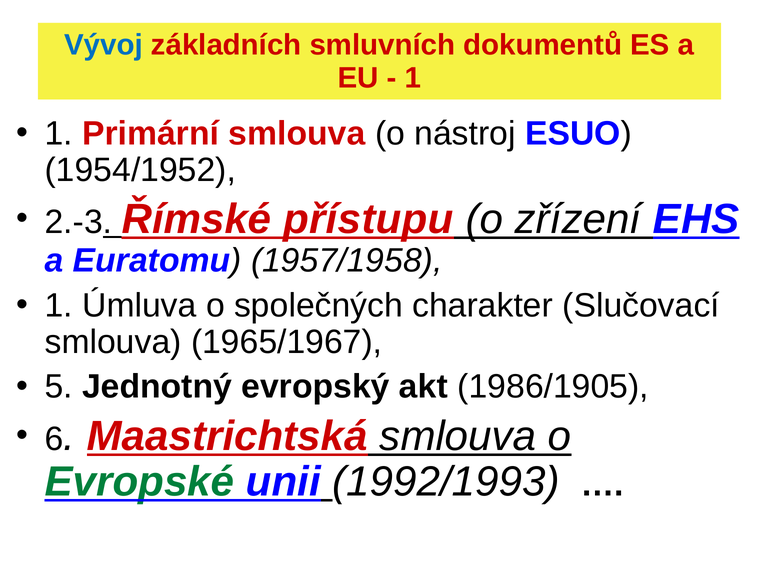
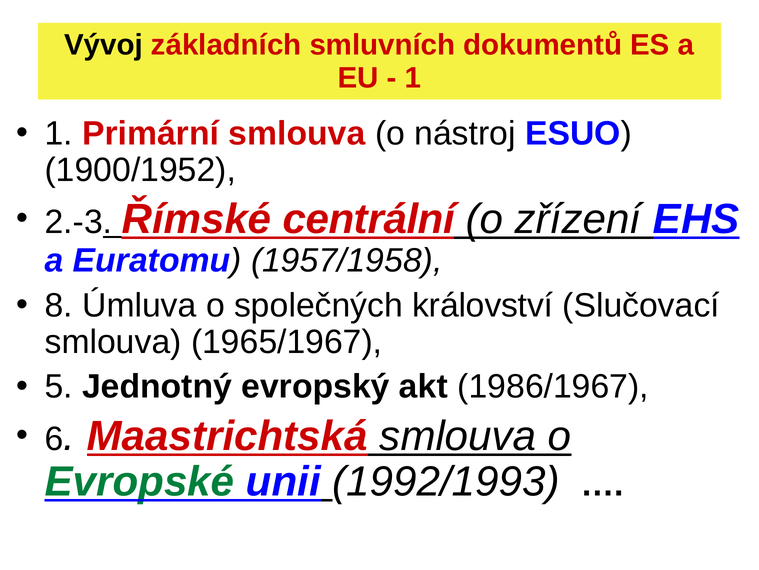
Vývoj colour: blue -> black (104, 45)
1954/1952: 1954/1952 -> 1900/1952 (140, 170)
přístupu: přístupu -> centrální (369, 219)
1: 1 -> 8 (59, 305)
charakter: charakter -> království (483, 305)
1986/1905: 1986/1905 -> 1986/1967 (553, 386)
